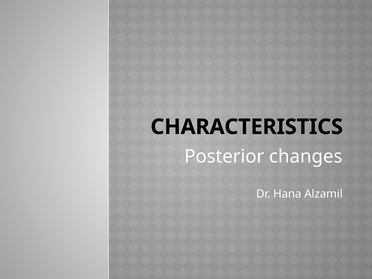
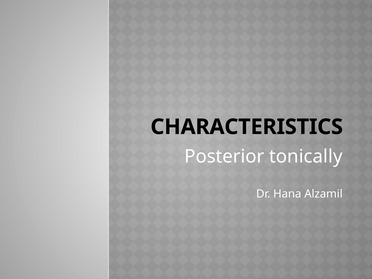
changes: changes -> tonically (306, 156)
